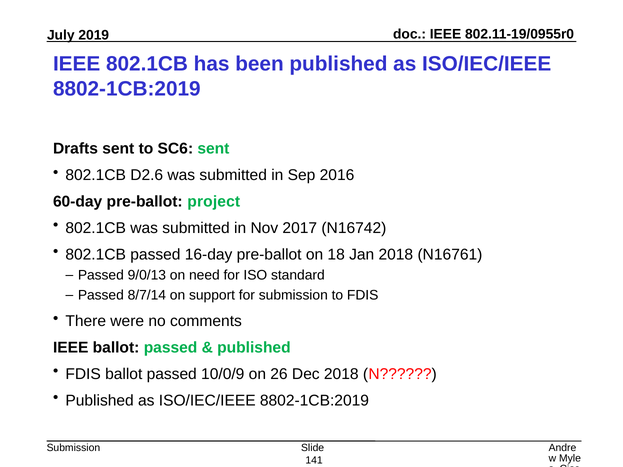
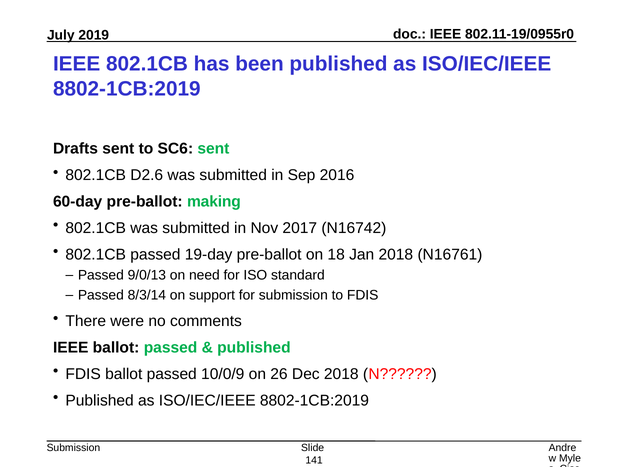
project: project -> making (214, 202)
16-day: 16-day -> 19-day (209, 255)
8/7/14: 8/7/14 -> 8/3/14 (147, 296)
